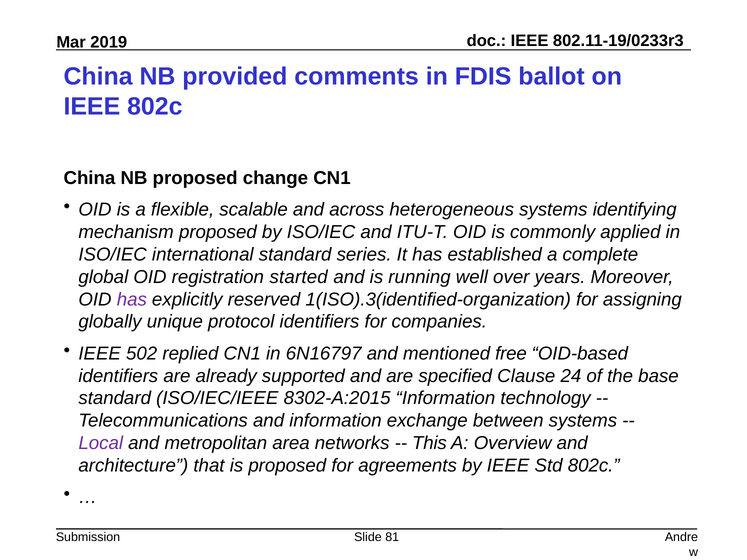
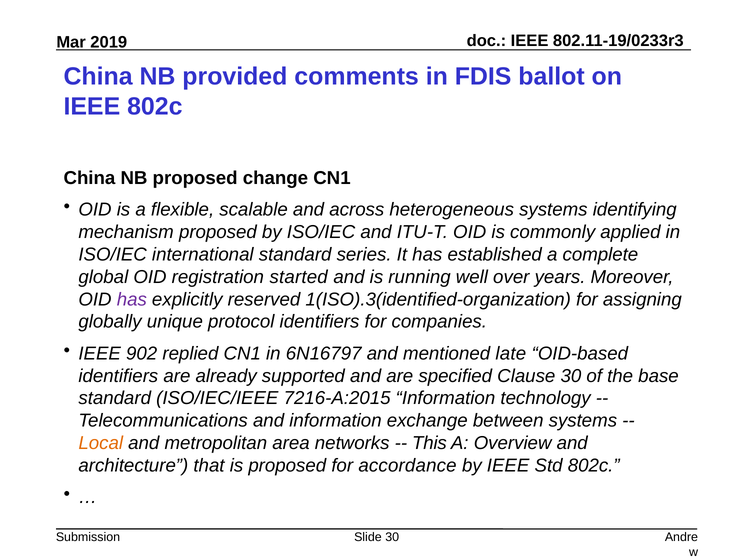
502: 502 -> 902 (142, 354)
free: free -> late (511, 354)
Clause 24: 24 -> 30 (571, 376)
8302-A:2015: 8302-A:2015 -> 7216-A:2015 (337, 399)
Local colour: purple -> orange (101, 443)
agreements: agreements -> accordance (407, 466)
Slide 81: 81 -> 30 (392, 537)
